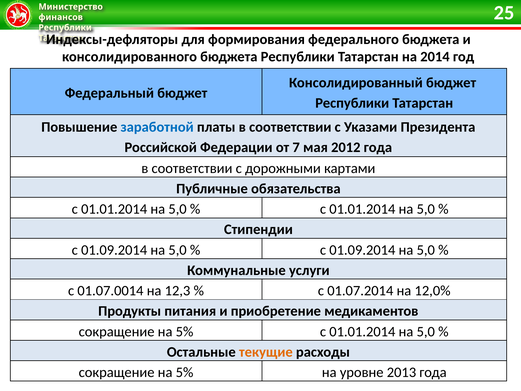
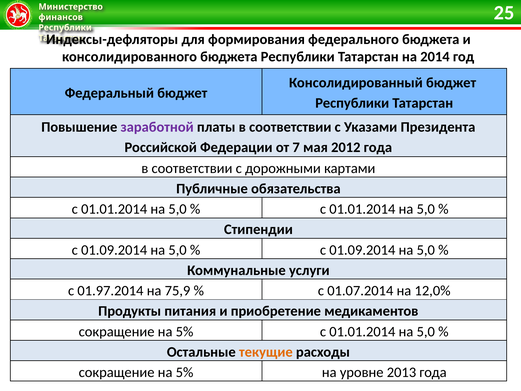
заработной colour: blue -> purple (157, 127)
01.07.0014: 01.07.0014 -> 01.97.2014 (110, 291)
12,3: 12,3 -> 75,9 (178, 291)
